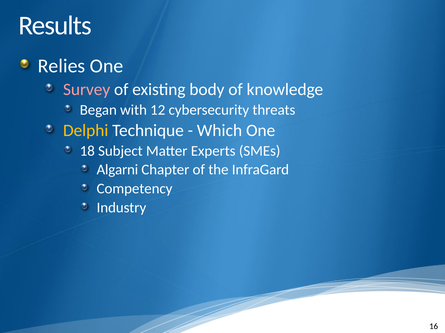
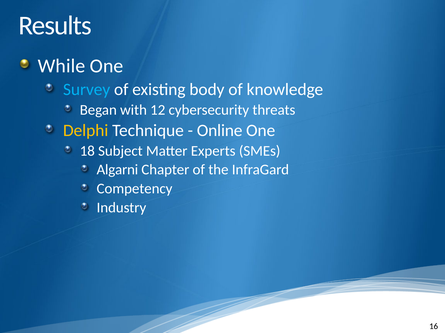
Relies: Relies -> While (62, 66)
Survey colour: pink -> light blue (87, 90)
Which: Which -> Online (220, 131)
